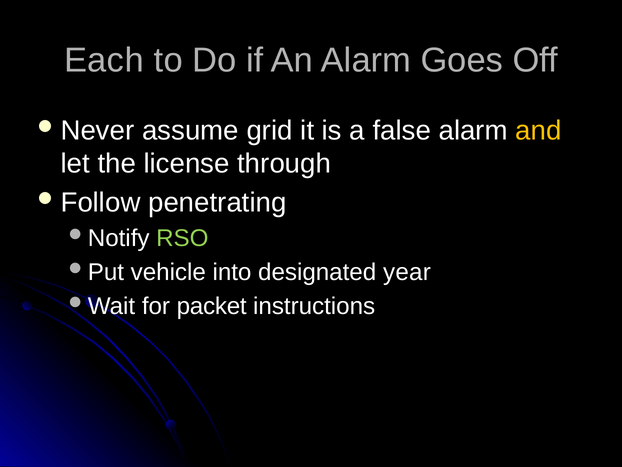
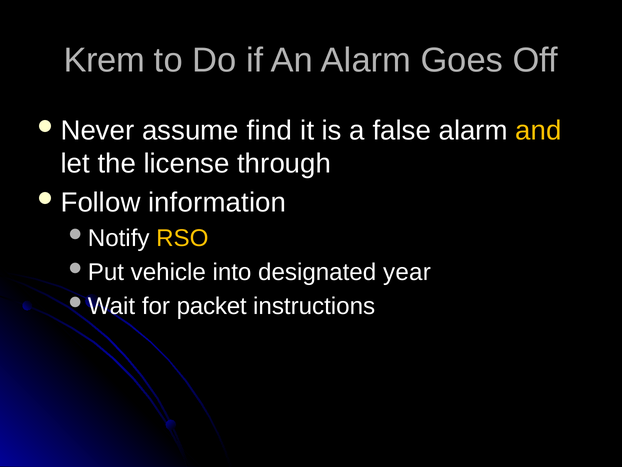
Each: Each -> Krem (104, 60)
grid: grid -> find (269, 130)
penetrating: penetrating -> information (217, 202)
RSO colour: light green -> yellow (182, 238)
